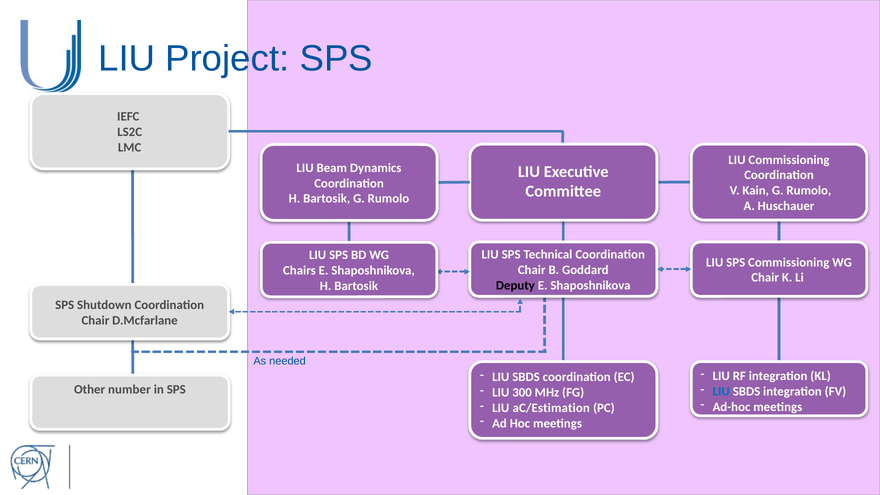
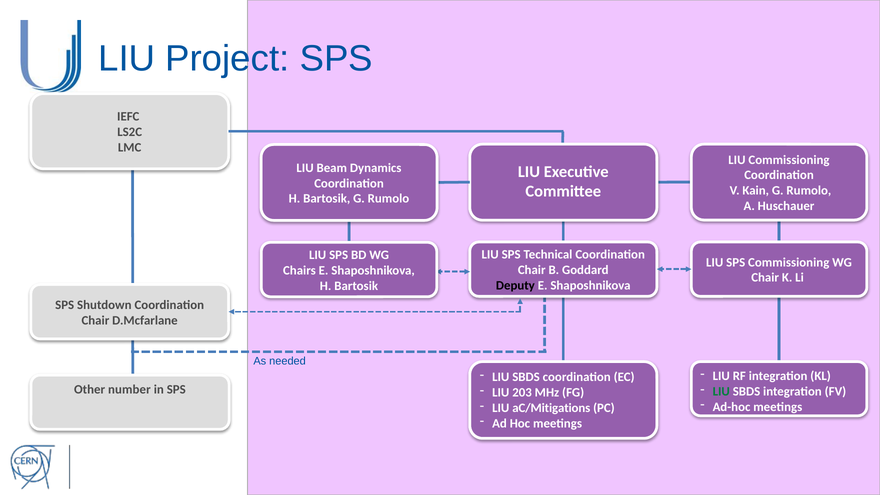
LIU colour: blue -> green (721, 391)
300: 300 -> 203 (522, 392)
aC/Estimation: aC/Estimation -> aC/Mitigations (551, 408)
